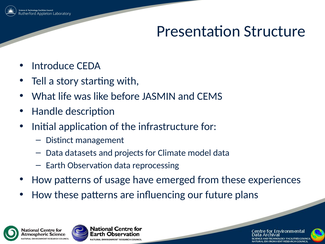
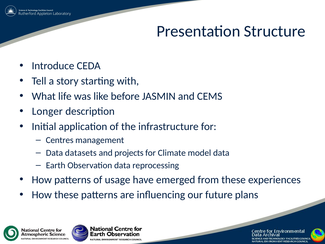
Handle: Handle -> Longer (47, 111)
Distinct: Distinct -> Centres (60, 140)
